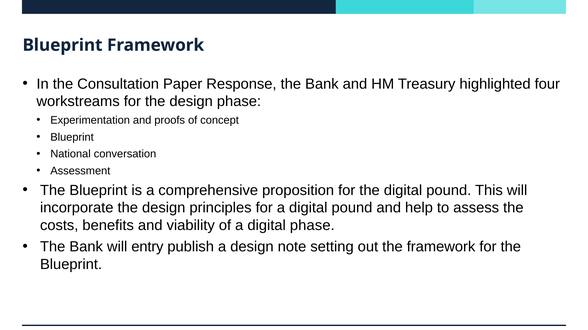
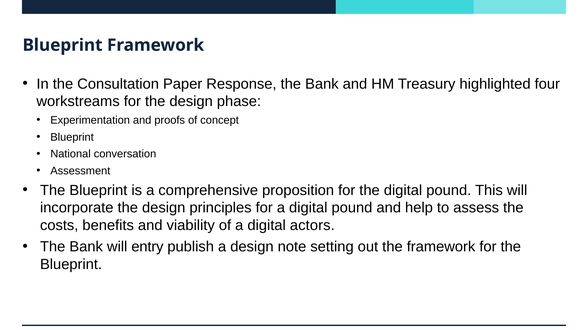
digital phase: phase -> actors (312, 226)
